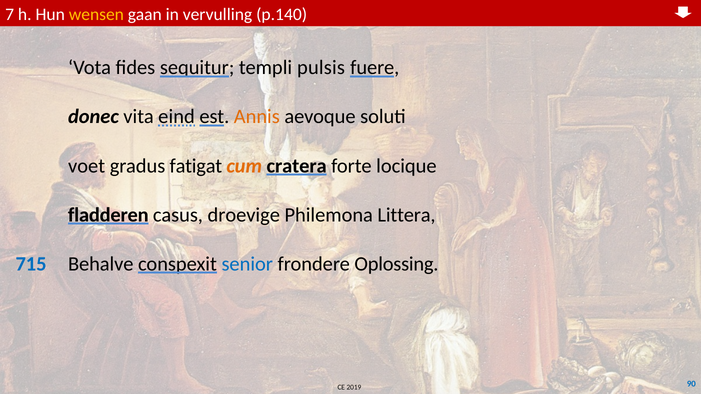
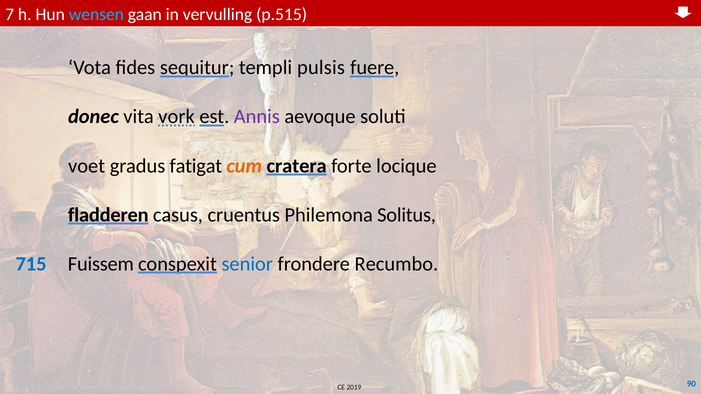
wensen colour: yellow -> light blue (96, 14)
p.140: p.140 -> p.515 (282, 14)
eind: eind -> vork (177, 117)
Annis colour: orange -> purple (257, 117)
droevige: droevige -> cruentus (244, 215)
Littera: Littera -> Solitus (407, 215)
Behalve: Behalve -> Fuissem (101, 264)
Oplossing: Oplossing -> Recumbo (396, 264)
